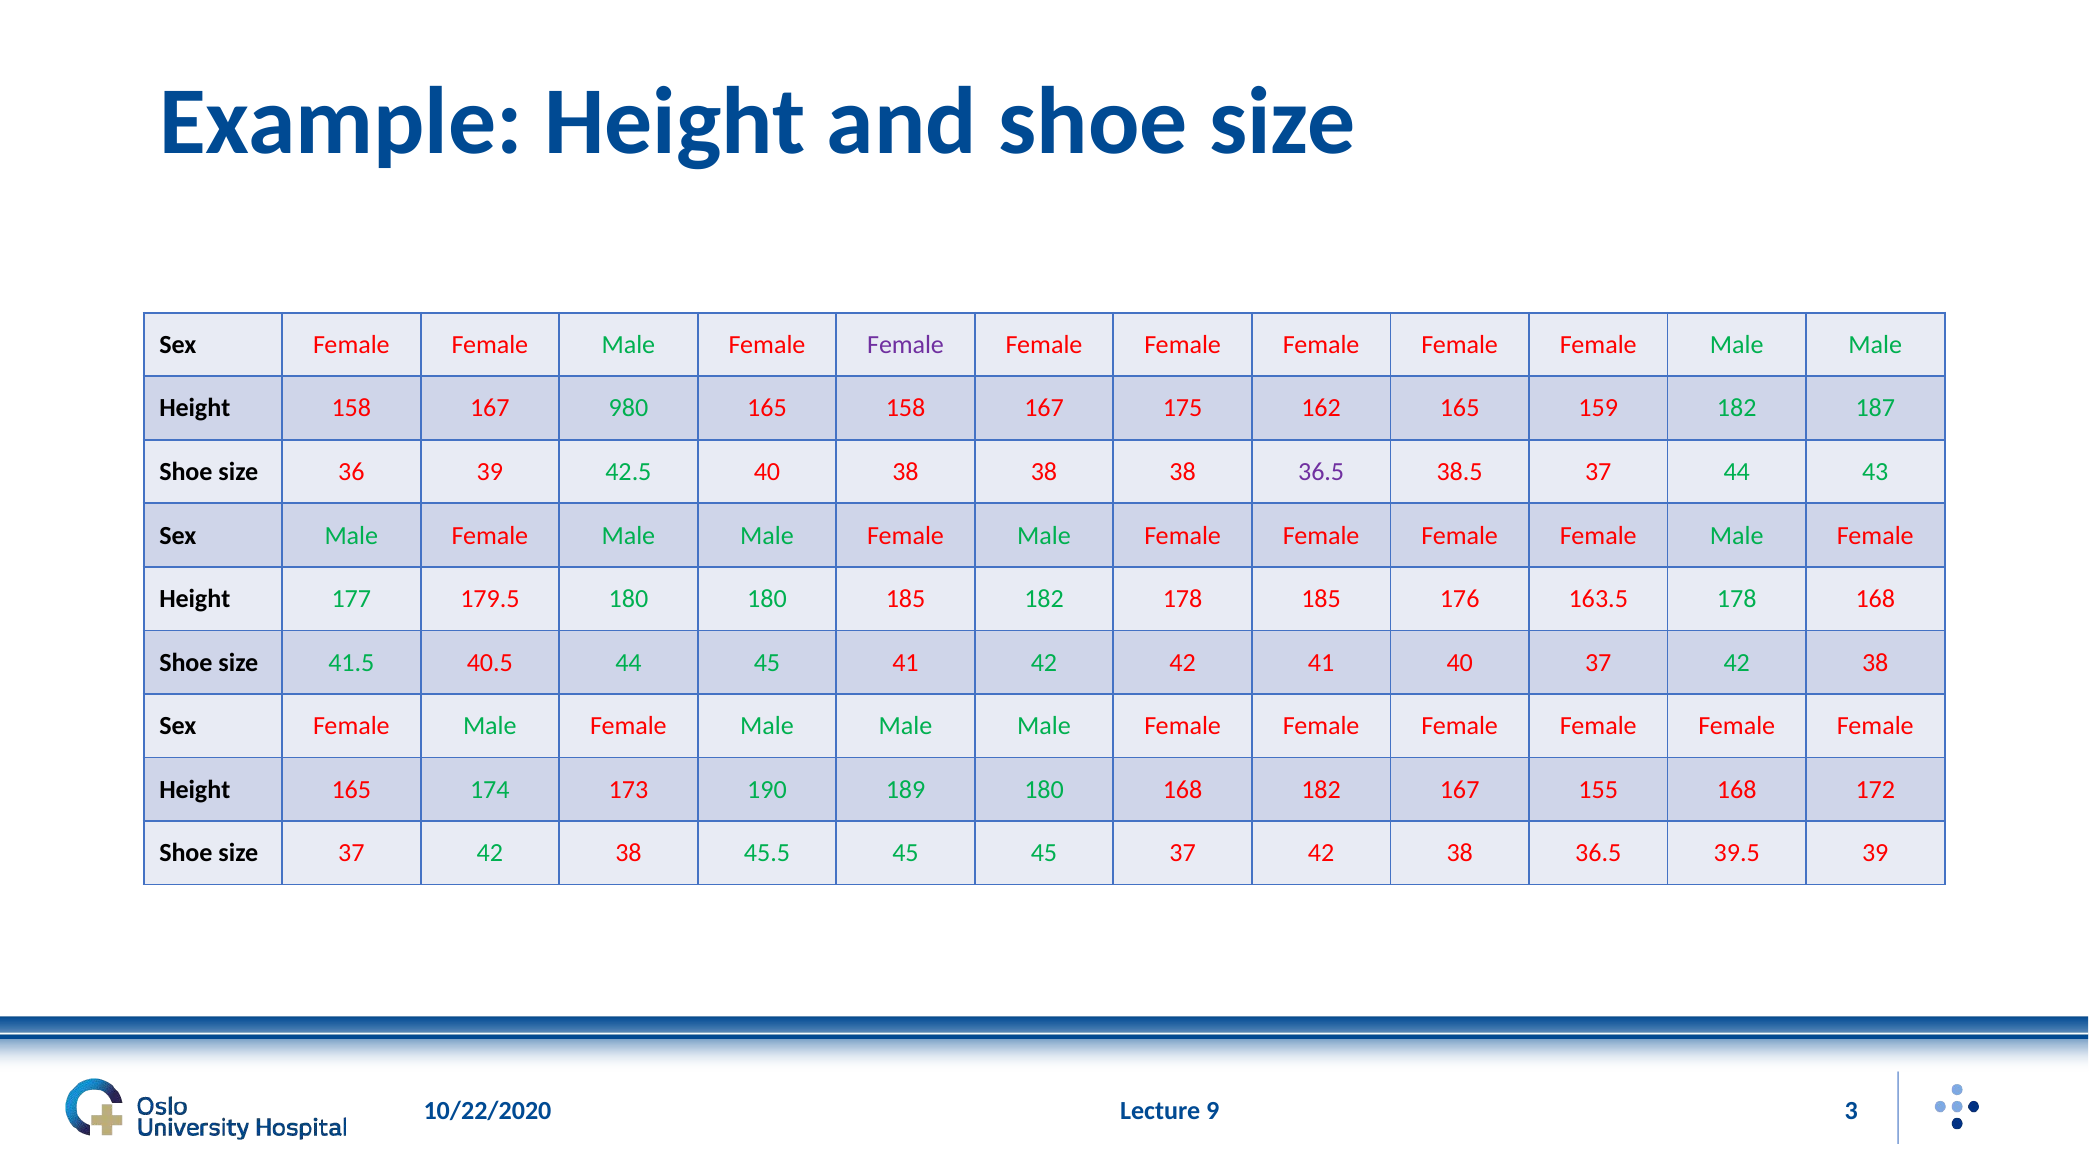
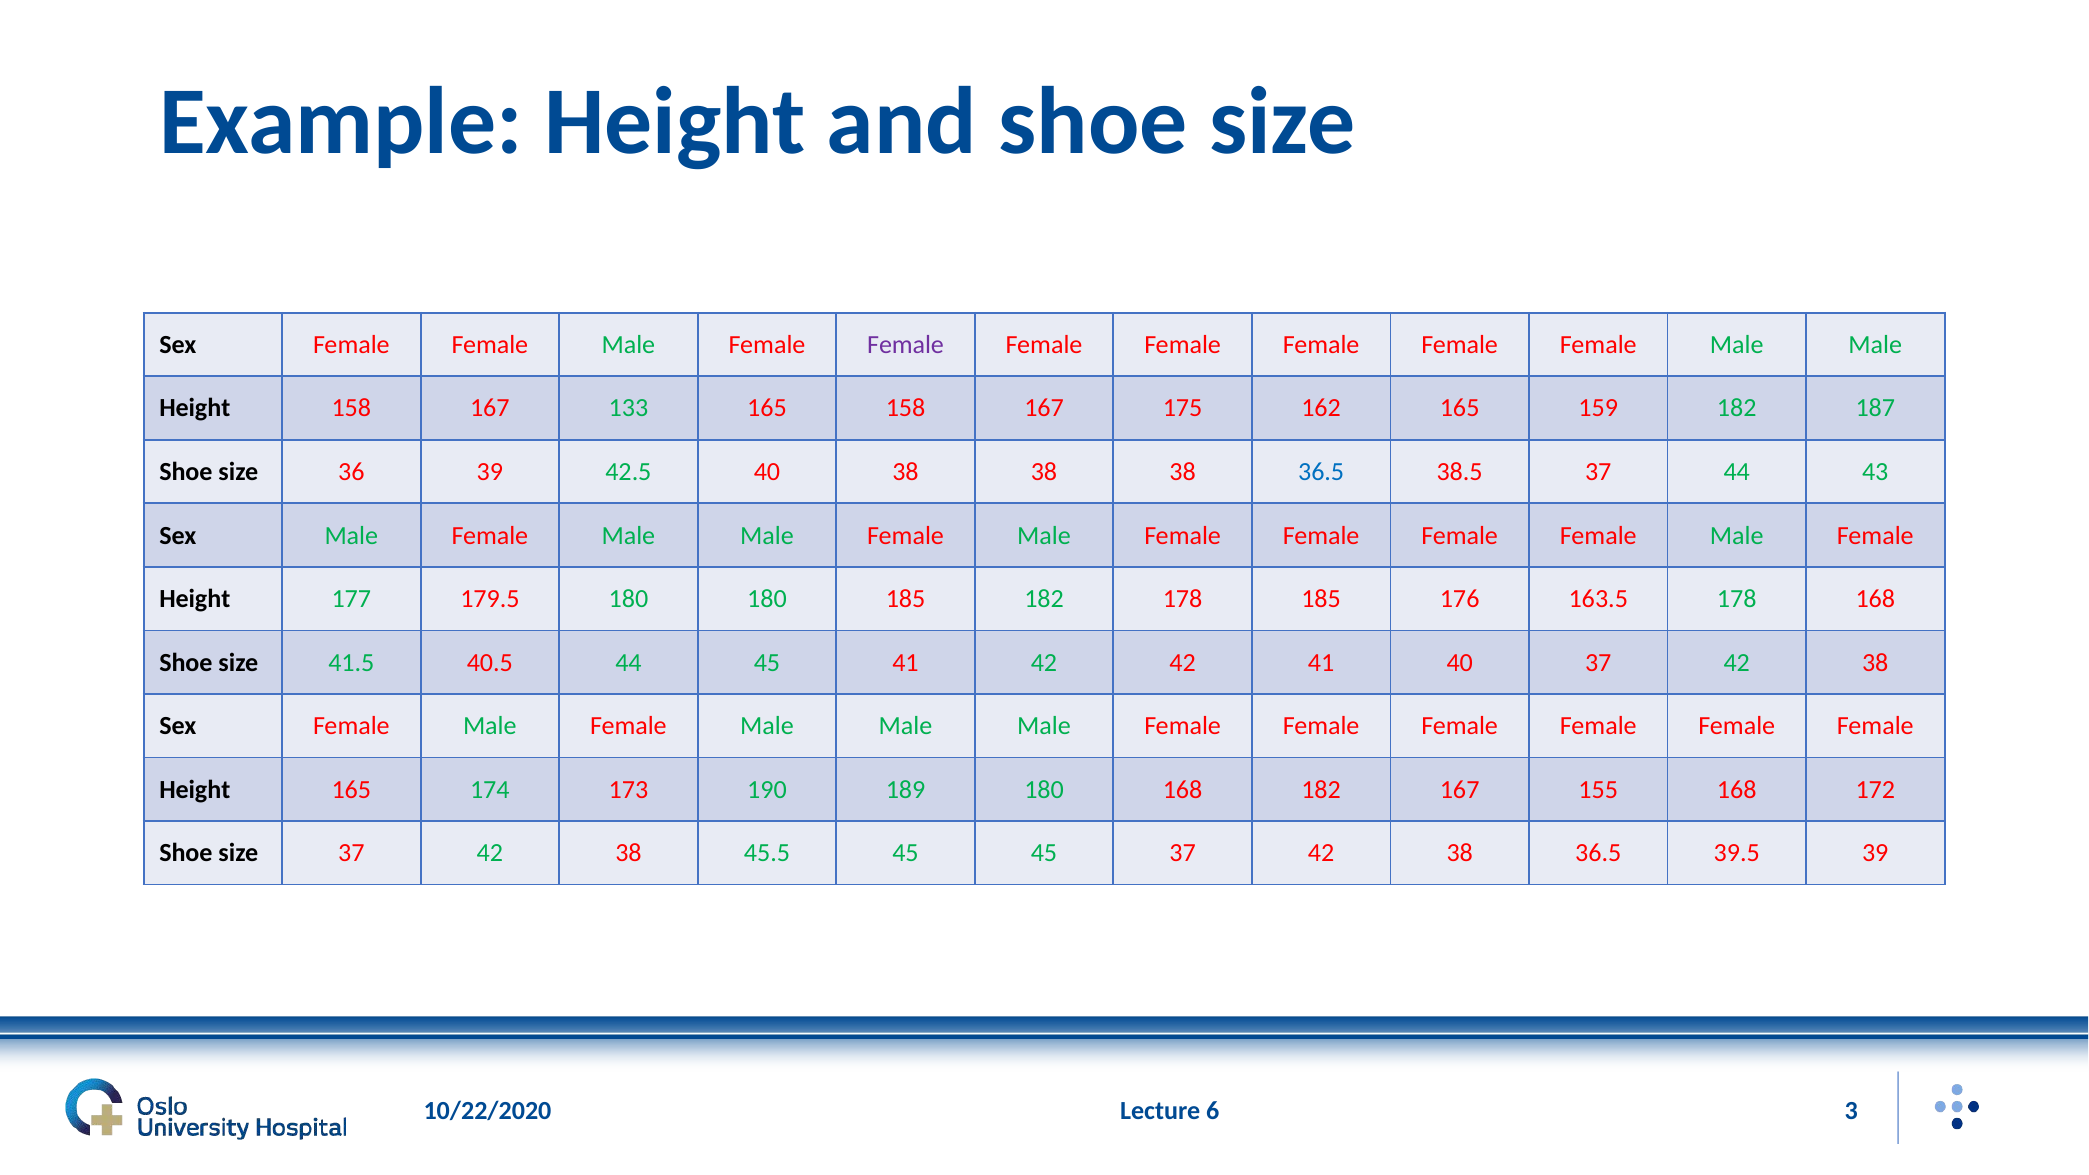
980: 980 -> 133 (628, 408)
36.5 colour: purple -> blue (1321, 472)
9: 9 -> 6 (1213, 1111)
